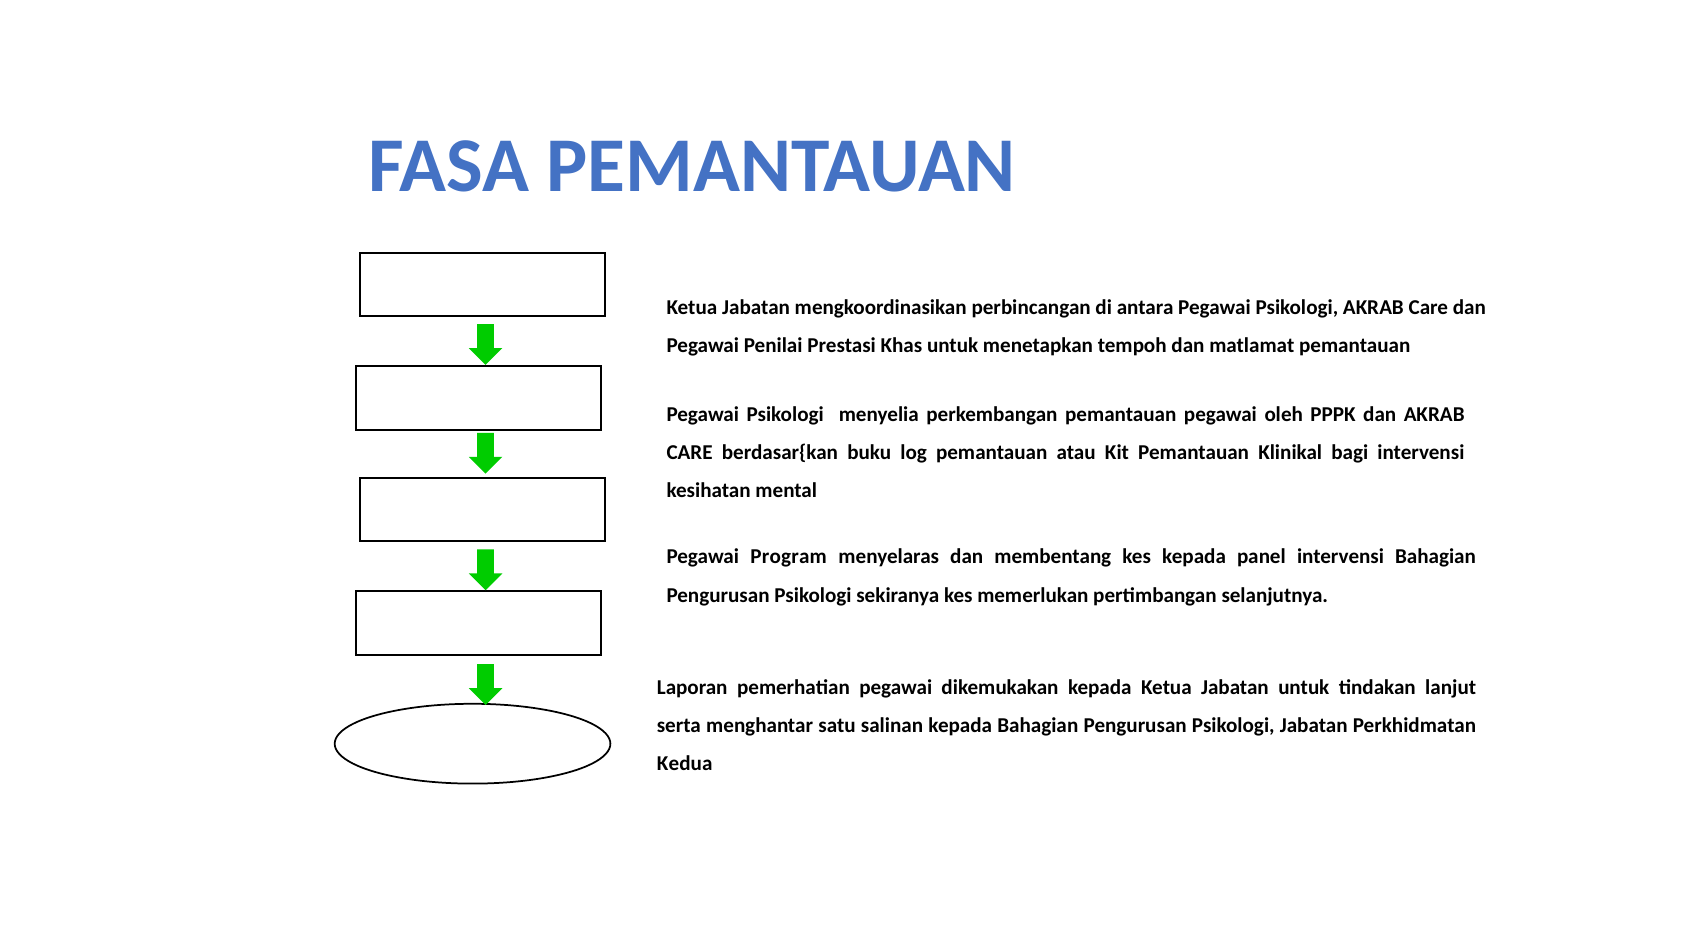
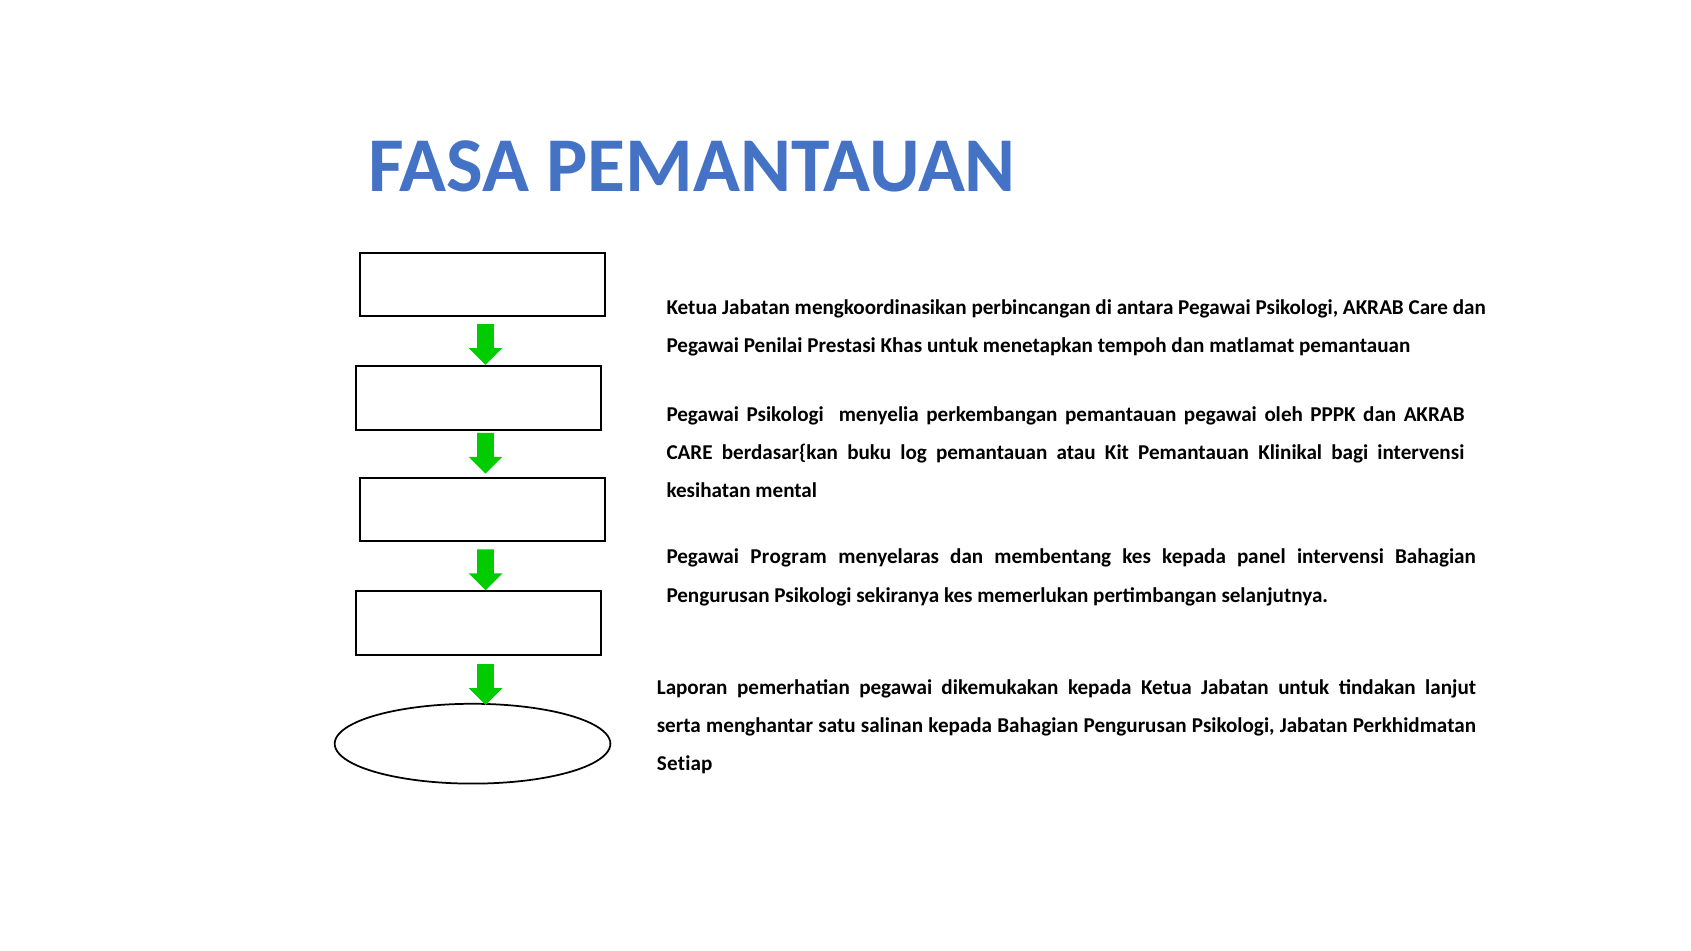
Kedua: Kedua -> Setiap (685, 764)
